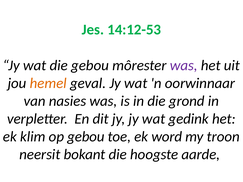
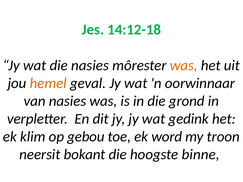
14:12-53: 14:12-53 -> 14:12-18 (134, 30)
die gebou: gebou -> nasies (90, 65)
was colour: purple -> orange (184, 65)
aarde: aarde -> binne (201, 155)
